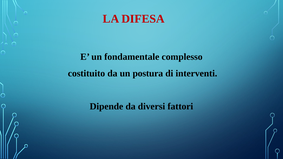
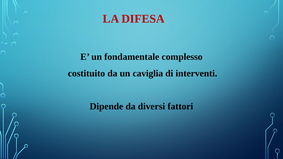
postura: postura -> caviglia (148, 73)
